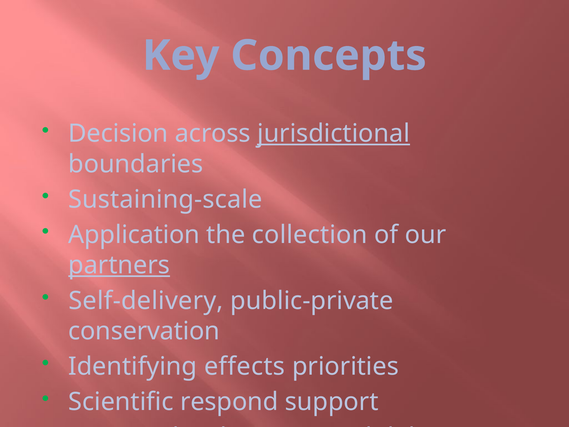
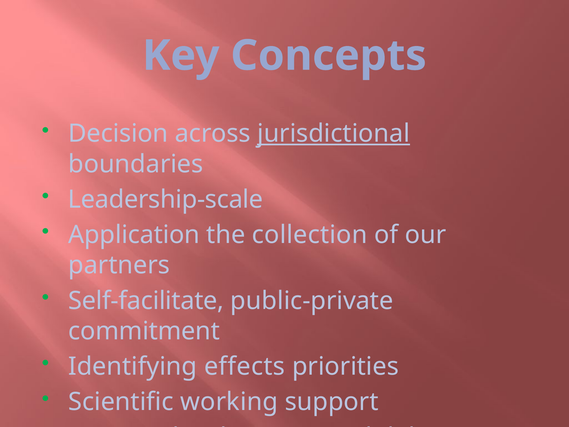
Sustaining-scale: Sustaining-scale -> Leadership-scale (165, 199)
partners underline: present -> none (119, 265)
Self-delivery: Self-delivery -> Self-facilitate (146, 301)
conservation: conservation -> commitment (144, 331)
respond: respond -> working (229, 402)
